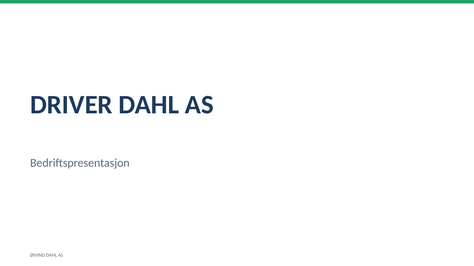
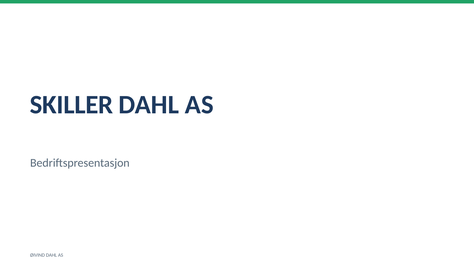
DRIVER: DRIVER -> SKILLER (72, 105)
